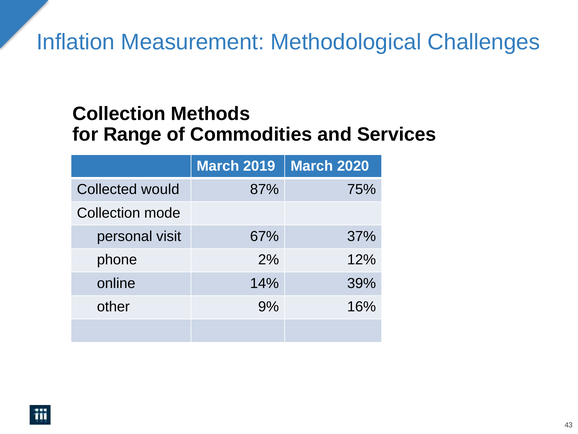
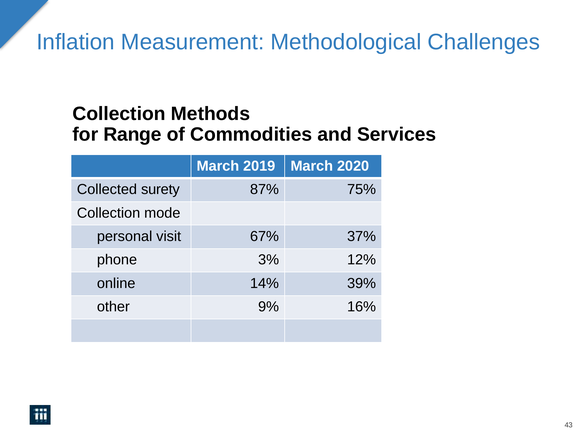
would: would -> surety (160, 189)
2%: 2% -> 3% (269, 260)
